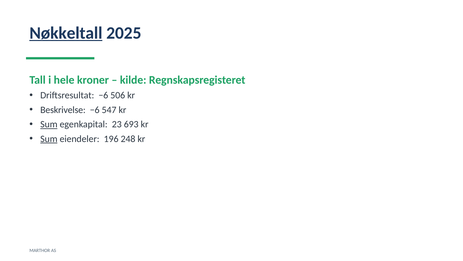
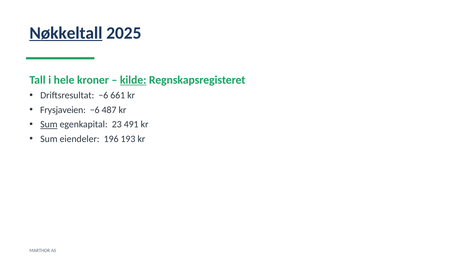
kilde underline: none -> present (133, 80)
506: 506 -> 661 (118, 95)
Beskrivelse: Beskrivelse -> Frysjaveien (63, 110)
547: 547 -> 487 (109, 110)
693: 693 -> 491 (131, 124)
Sum underline: present -> none (49, 139)
248: 248 -> 193 (128, 139)
